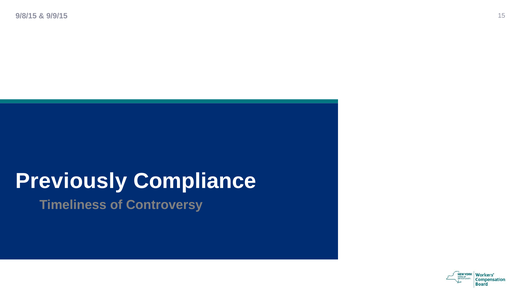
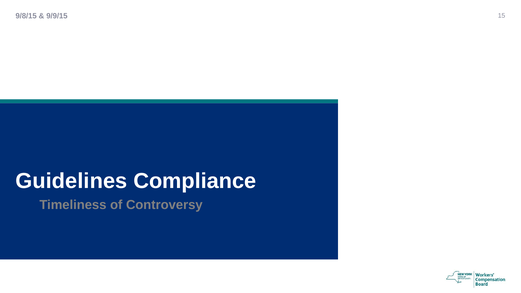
Previously: Previously -> Guidelines (71, 181)
